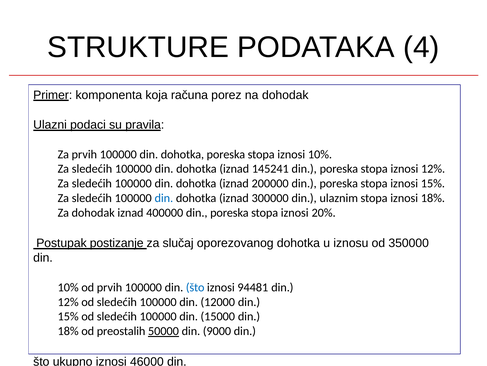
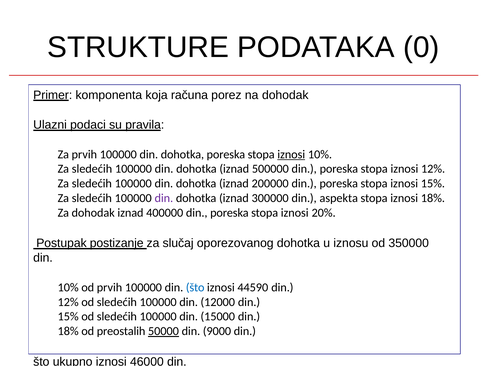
4: 4 -> 0 (421, 47)
iznosi underline: none -> present (291, 154)
145241: 145241 -> 500000 (270, 169)
din colour: blue -> purple (164, 198)
ulaznim: ulaznim -> aspekta (339, 198)
94481: 94481 -> 44590 (253, 287)
